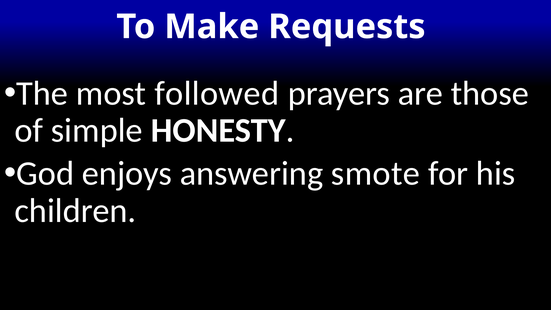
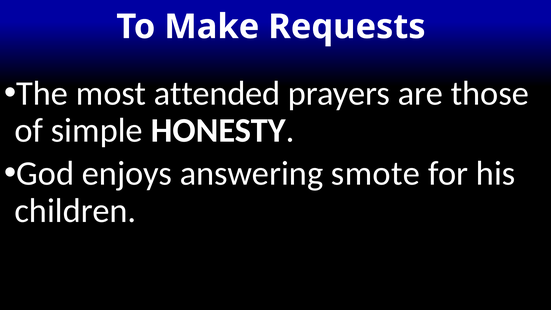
followed: followed -> attended (217, 93)
